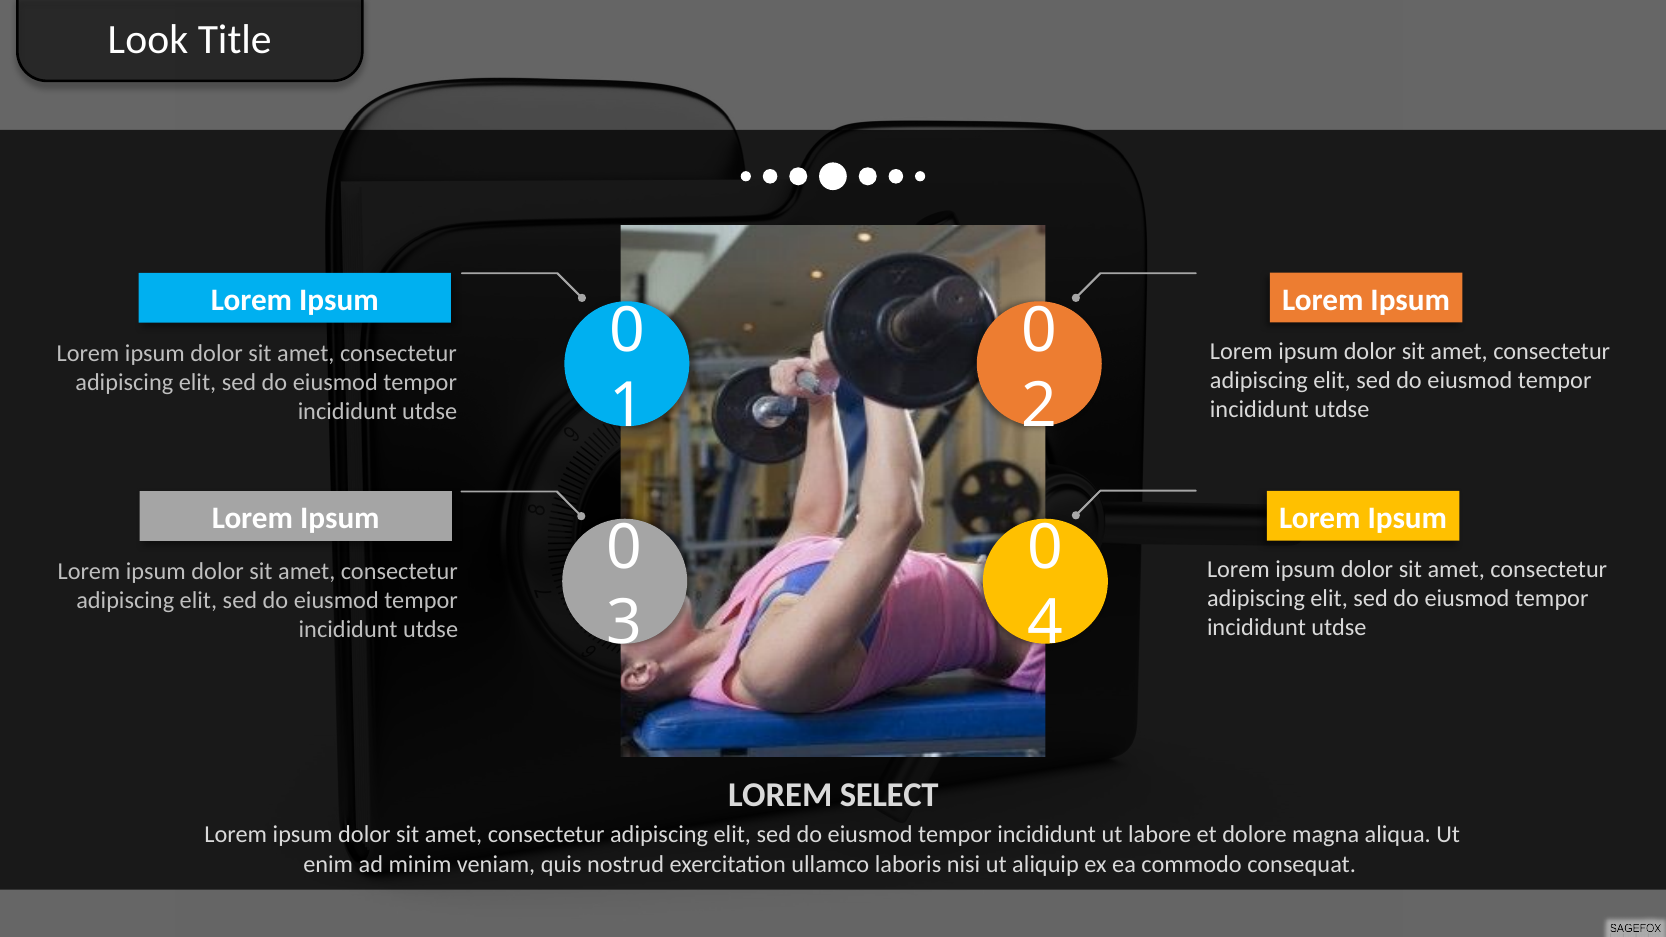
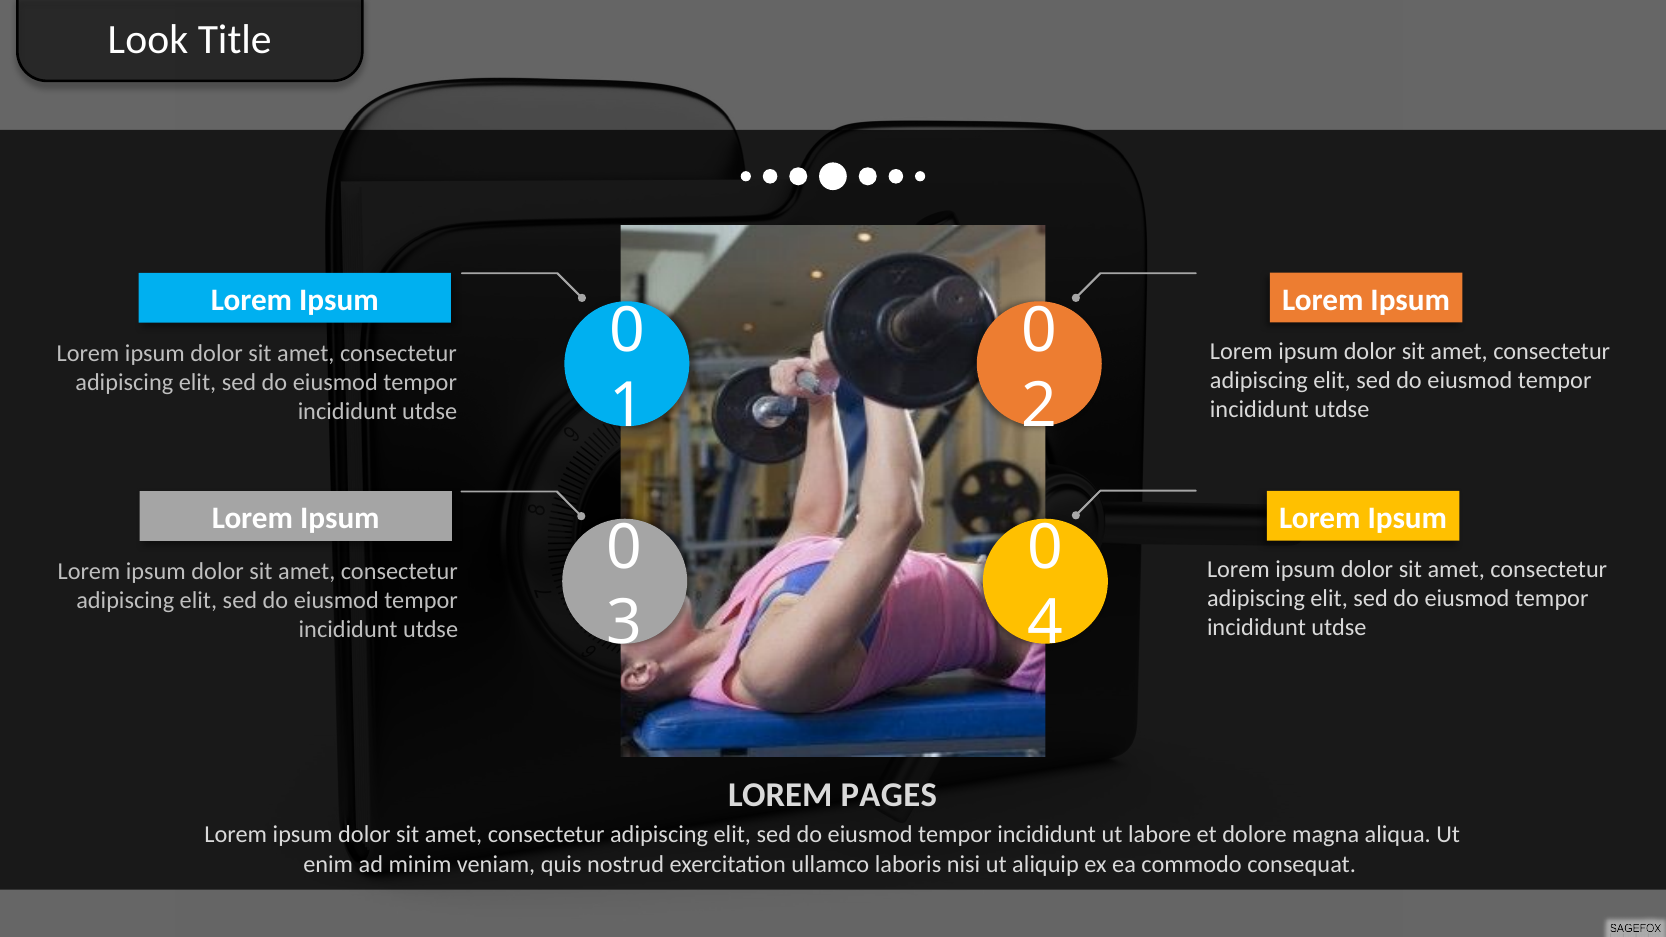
SELECT: SELECT -> PAGES (889, 795)
